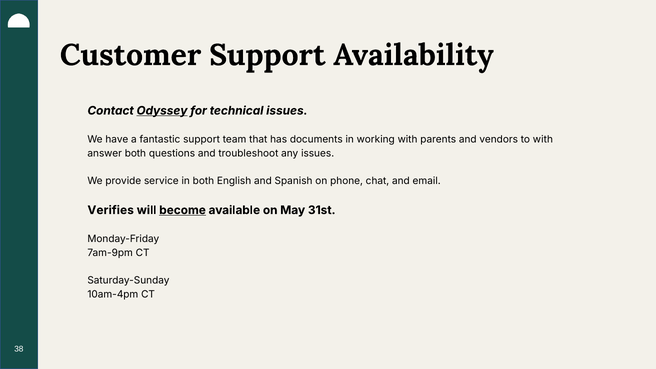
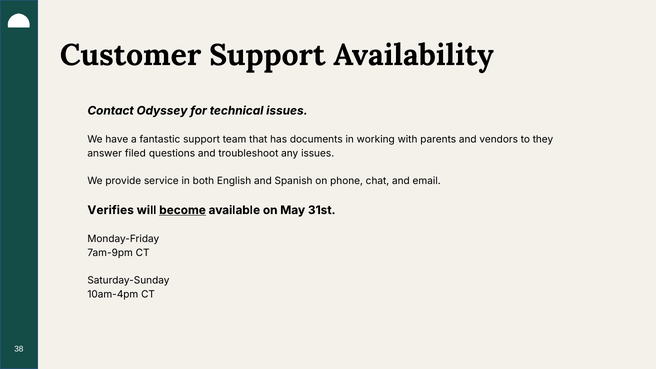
Odyssey underline: present -> none (162, 111)
to with: with -> they (543, 139)
answer both: both -> filed (135, 153)
